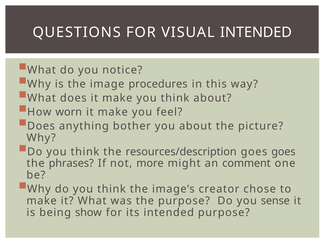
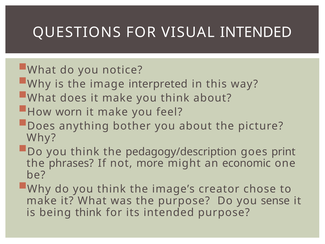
procedures: procedures -> interpreted (158, 84)
resources/description: resources/description -> pedagogy/description (181, 152)
goes goes: goes -> print (283, 152)
comment: comment -> economic (246, 163)
being show: show -> think (88, 212)
